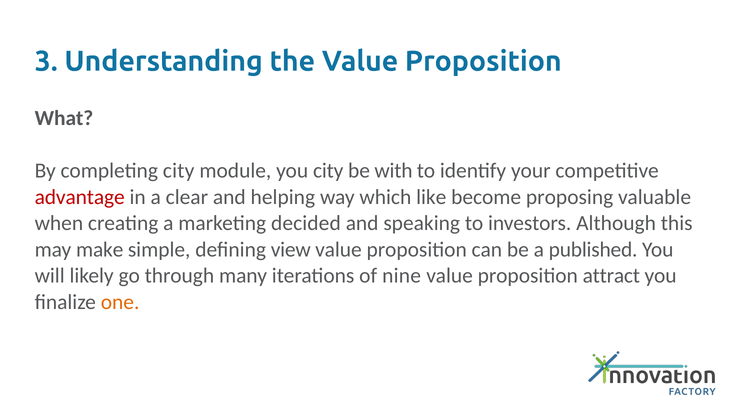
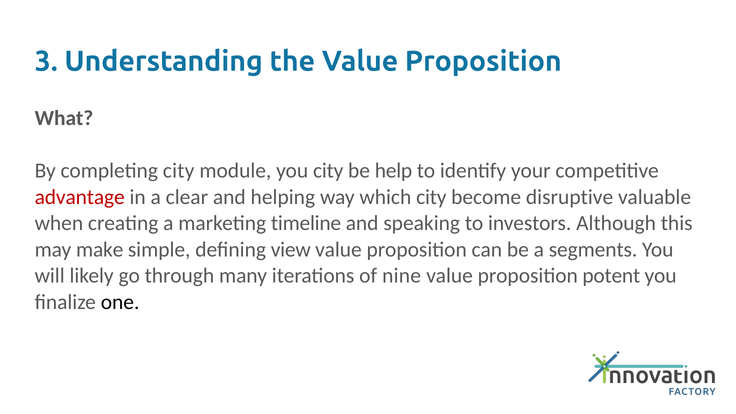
with: with -> help (394, 171)
which like: like -> city (431, 197)
proposing: proposing -> disruptive (570, 197)
decided: decided -> timeline (306, 223)
published: published -> segments (593, 249)
attract: attract -> potent (611, 276)
one colour: orange -> black (120, 302)
